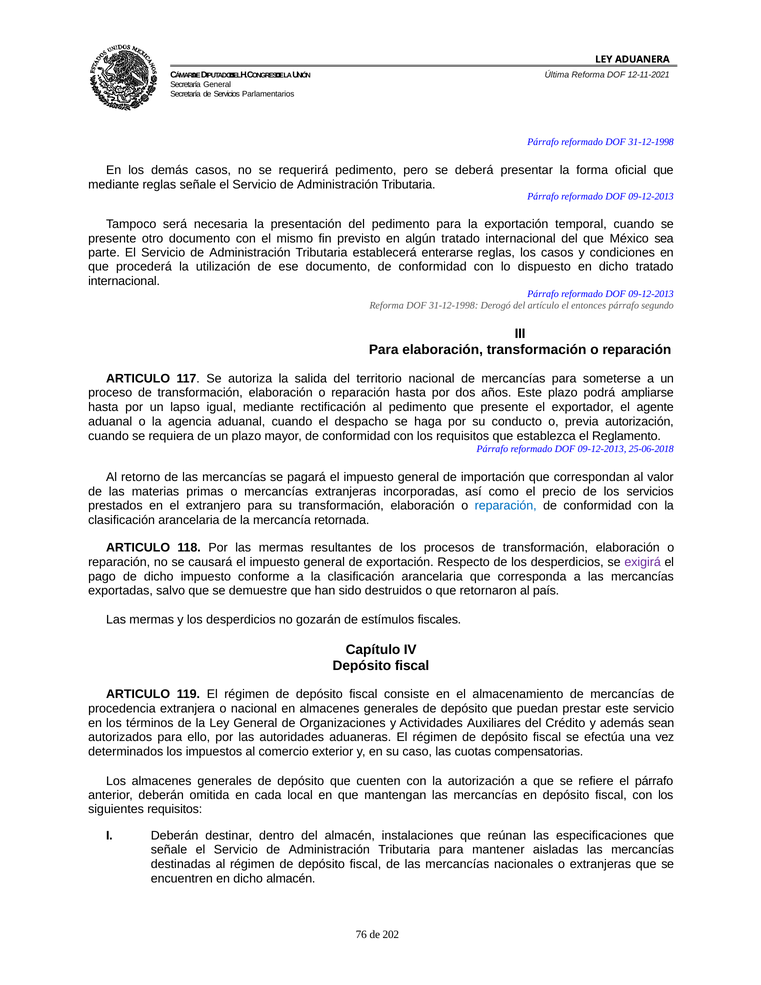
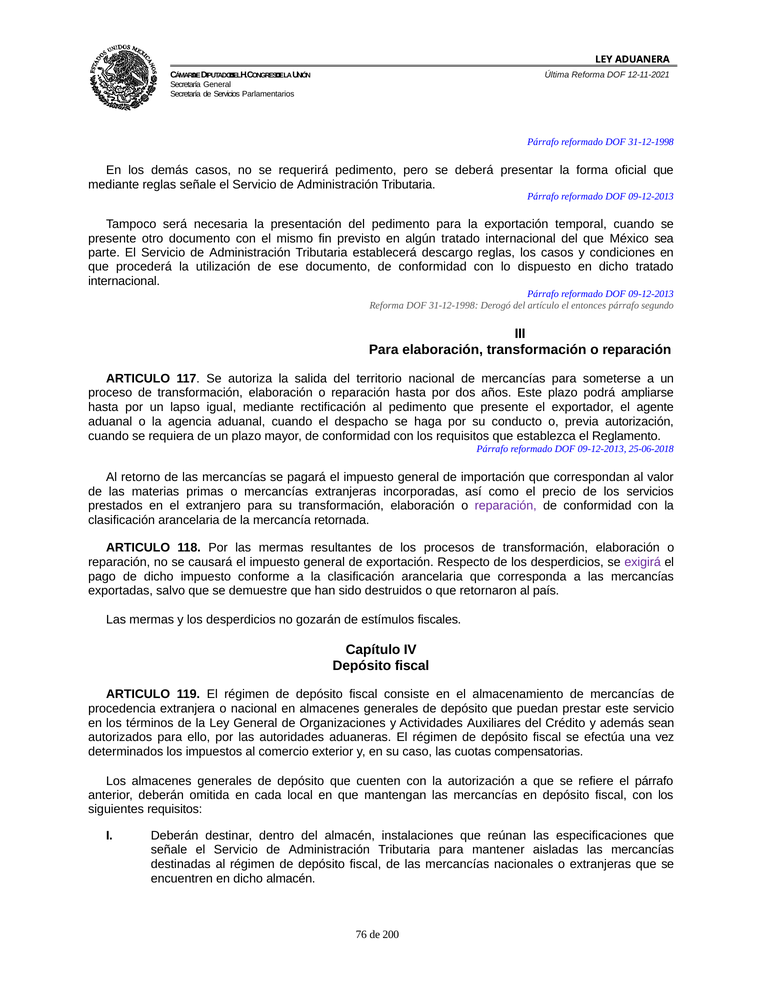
enterarse: enterarse -> descargo (447, 253)
reparación colour: blue -> purple (506, 506)
202: 202 -> 200 (391, 934)
